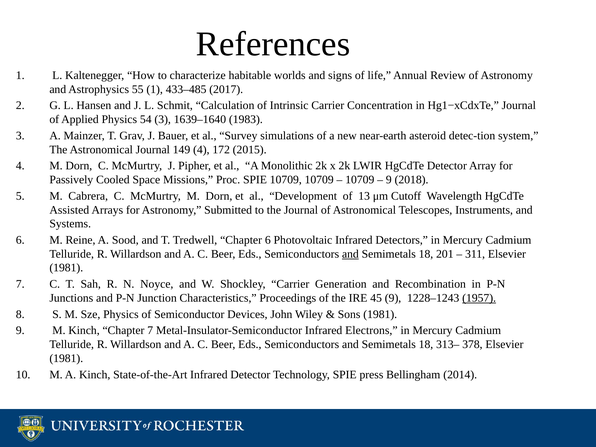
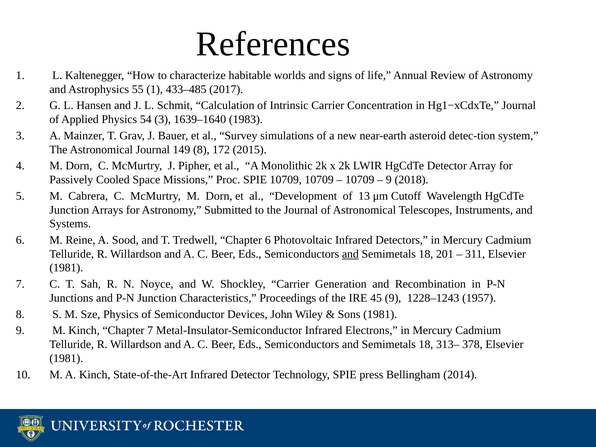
149 4: 4 -> 8 (201, 150)
Assisted: Assisted -> Junction (69, 210)
1957 underline: present -> none (479, 298)
